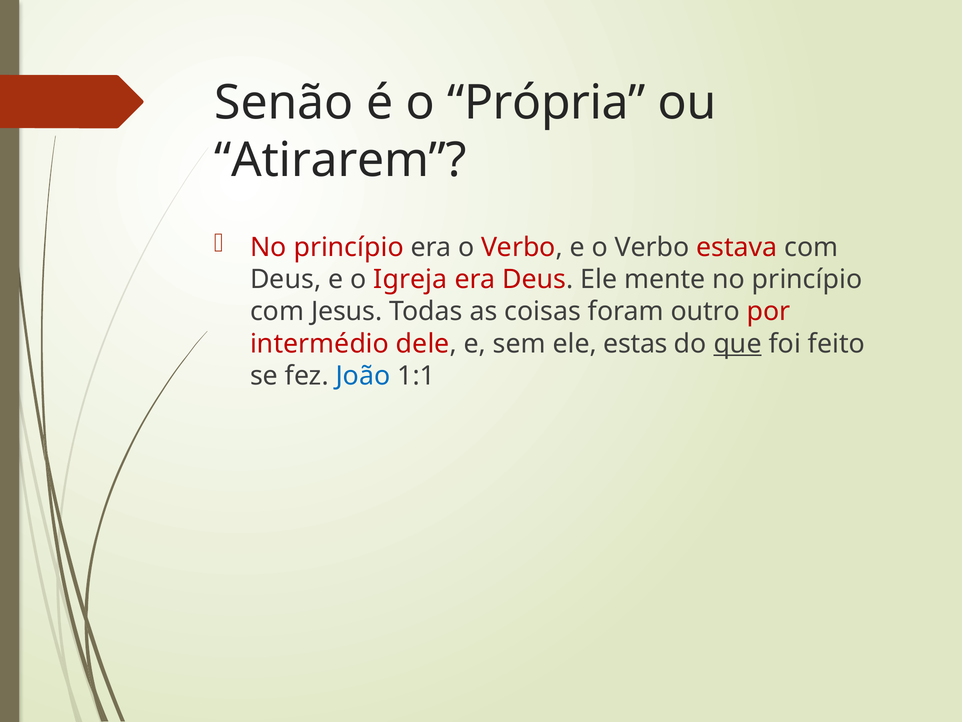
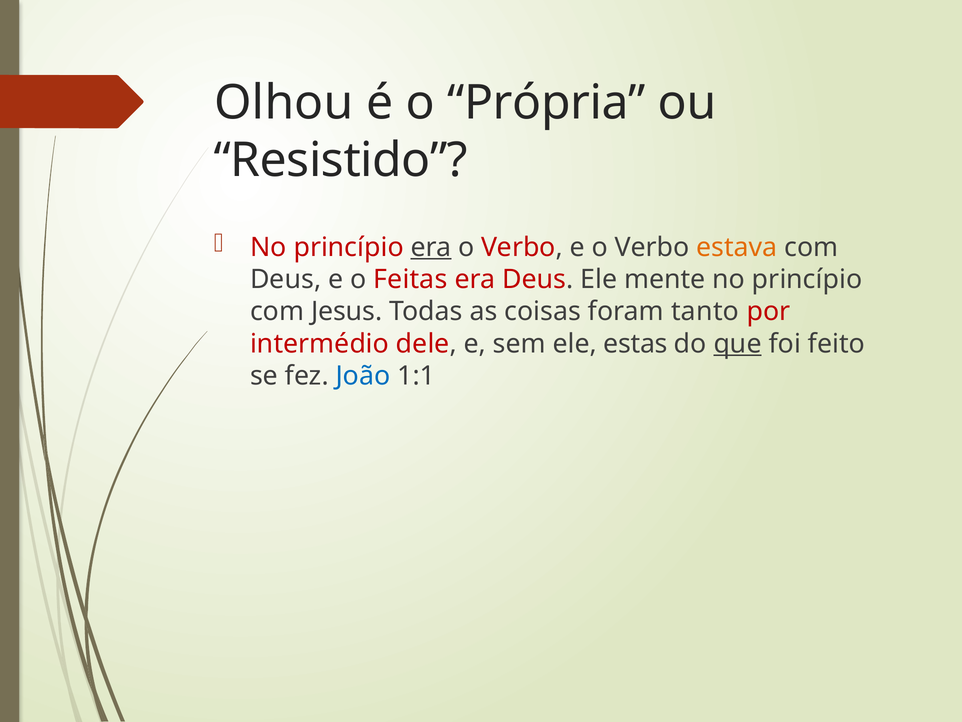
Senão: Senão -> Olhou (284, 103)
Atirarem: Atirarem -> Resistido (341, 160)
era underline: none -> present (431, 247)
estava colour: red -> orange (737, 247)
Igreja: Igreja -> Feitas (410, 279)
outro: outro -> tanto (705, 311)
